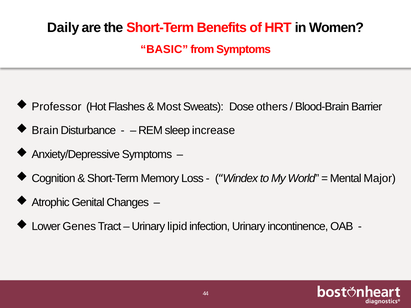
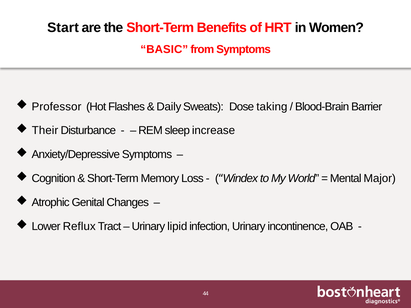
Daily: Daily -> Start (63, 28)
Most: Most -> Daily (169, 107)
others: others -> taking (272, 107)
Brain: Brain -> Their (45, 131)
Genes: Genes -> Reflux (79, 227)
